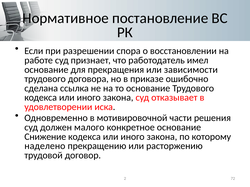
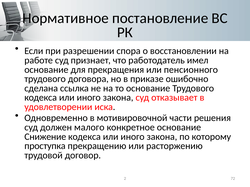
зависимости: зависимости -> пенсионного (191, 70)
наделено: наделено -> проступка (45, 146)
